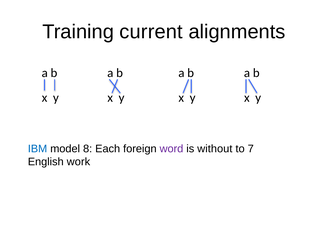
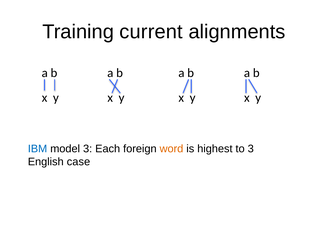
model 8: 8 -> 3 (88, 149)
word colour: purple -> orange (171, 149)
without: without -> highest (215, 149)
to 7: 7 -> 3 (251, 149)
work: work -> case (78, 162)
